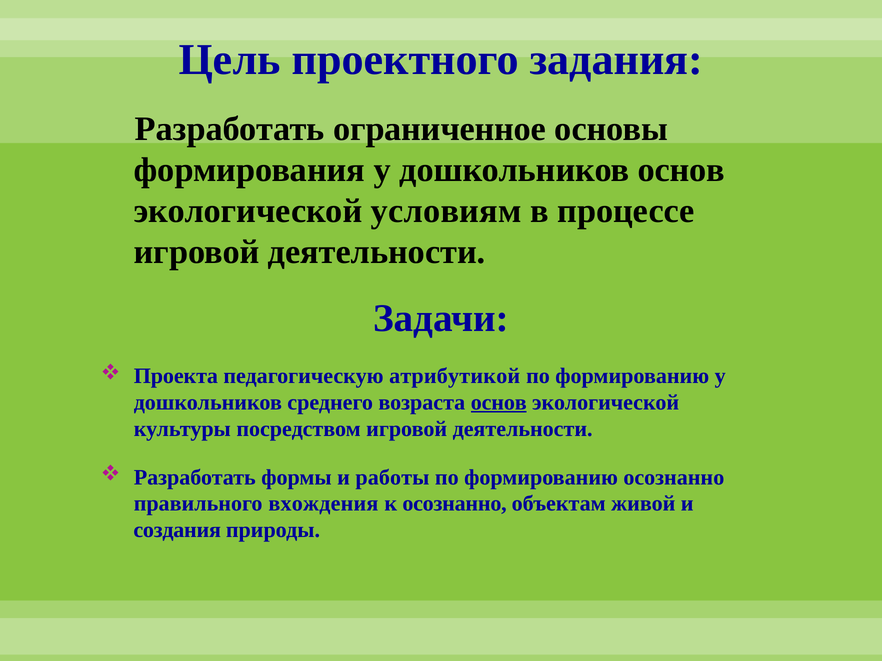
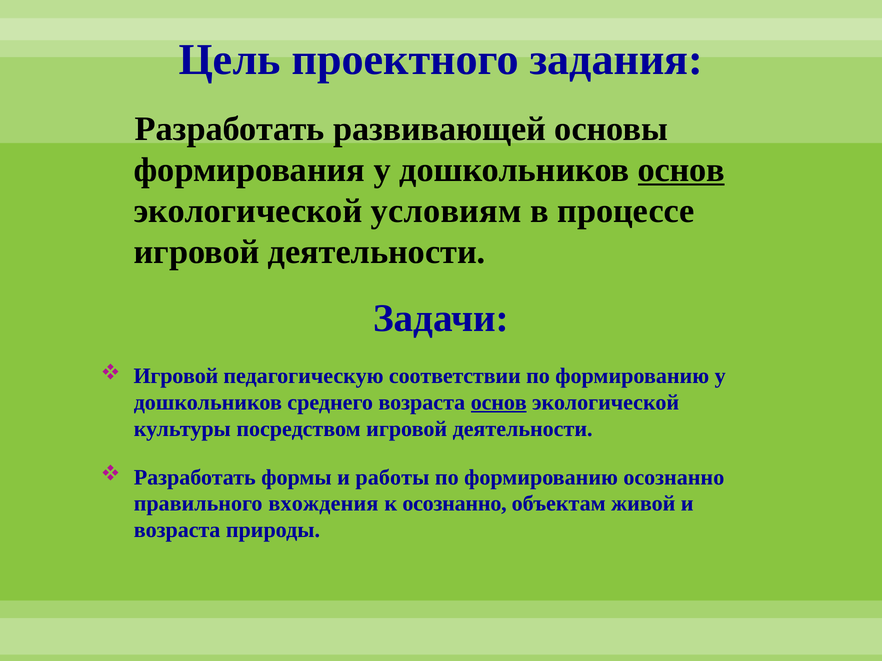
ограниченное: ограниченное -> развивающей (440, 129)
основ underline: none -> present (681, 170)
Проекта: Проекта -> Игровой (176, 376)
атрибутикой: атрибутикой -> соответствии (455, 376)
создания: создания -> возраста (177, 531)
